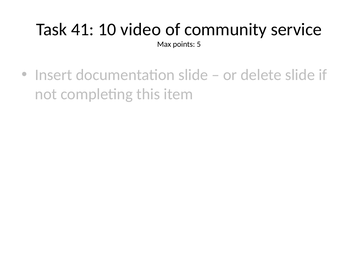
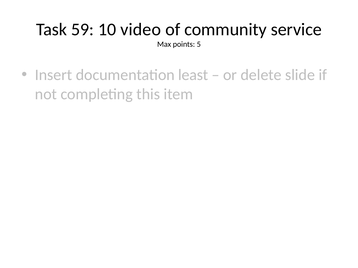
41: 41 -> 59 (82, 30)
documentation slide: slide -> least (193, 75)
